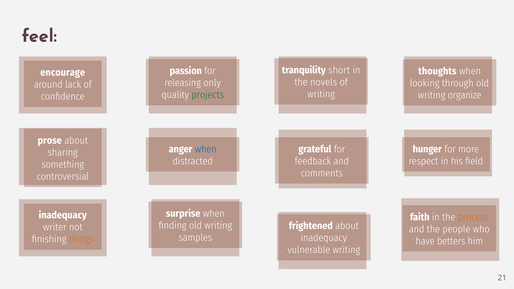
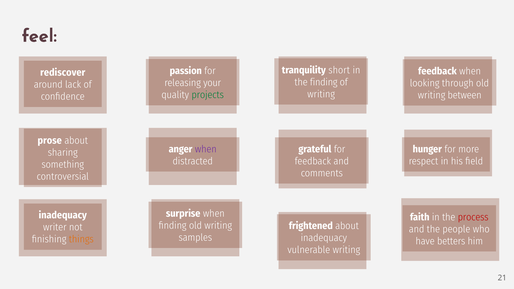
thoughts: thoughts -> feedback (437, 71)
encourage: encourage -> rediscover (63, 73)
the novels: novels -> finding (324, 82)
only: only -> your (212, 83)
organize: organize -> between (465, 95)
when colour: blue -> purple (206, 149)
process colour: orange -> red (473, 217)
